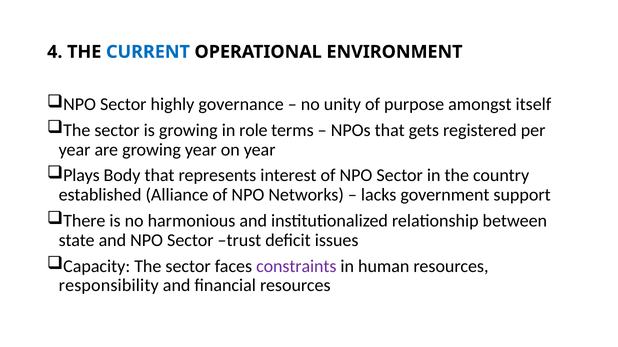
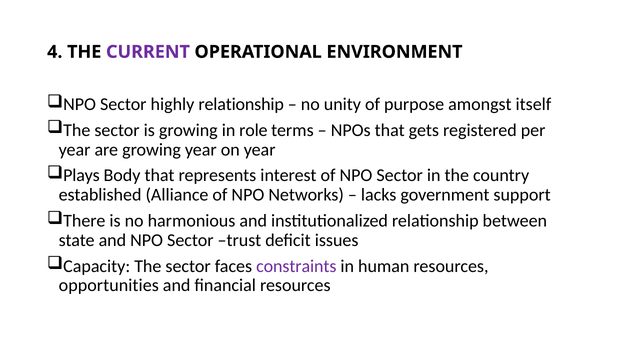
CURRENT colour: blue -> purple (148, 52)
highly governance: governance -> relationship (241, 104)
responsibility: responsibility -> opportunities (109, 286)
